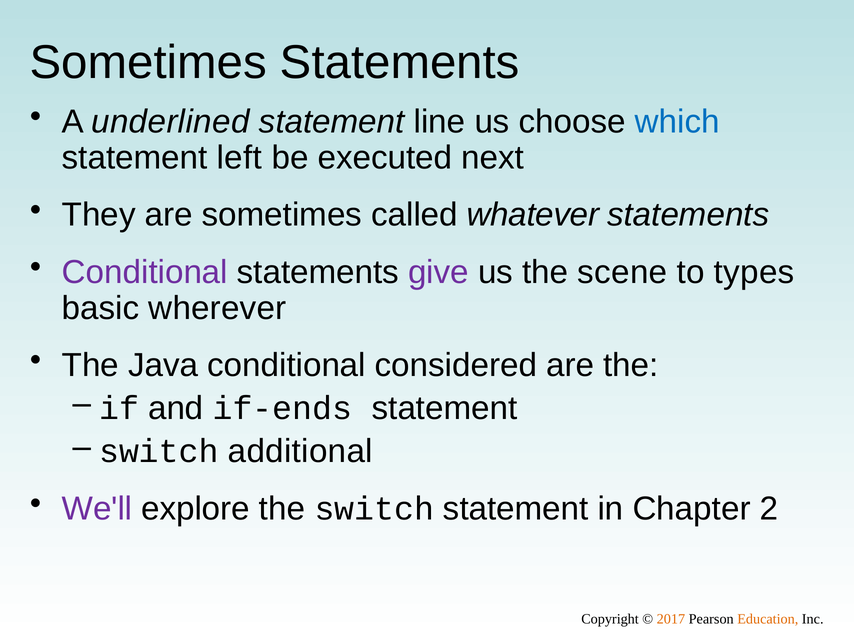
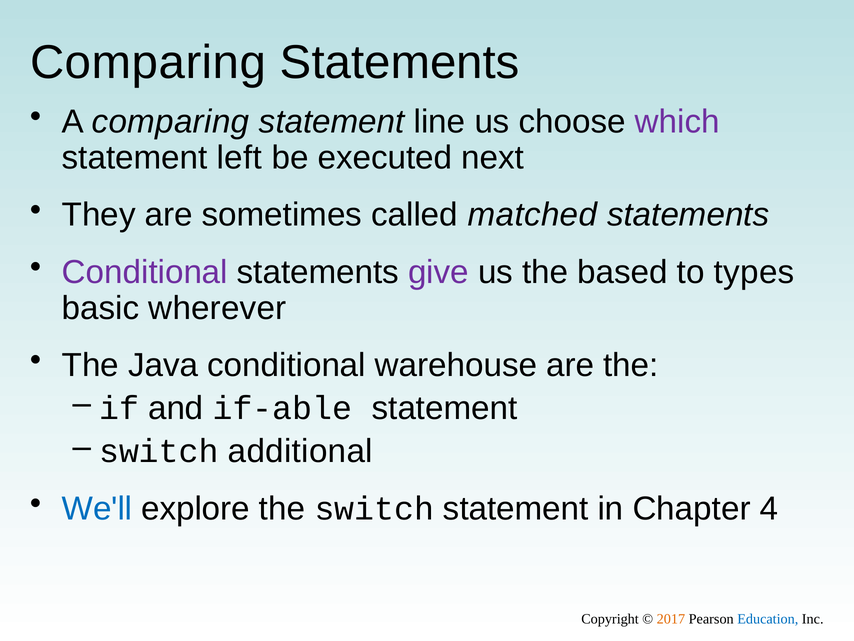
Sometimes: Sometimes -> Comparing (148, 62)
A underlined: underlined -> comparing (170, 122)
which colour: blue -> purple (677, 122)
whatever: whatever -> matched (533, 215)
scene: scene -> based (623, 272)
considered: considered -> warehouse (456, 365)
if-ends: if-ends -> if-able (282, 408)
We'll colour: purple -> blue (97, 508)
2: 2 -> 4 (769, 508)
Education colour: orange -> blue (768, 619)
